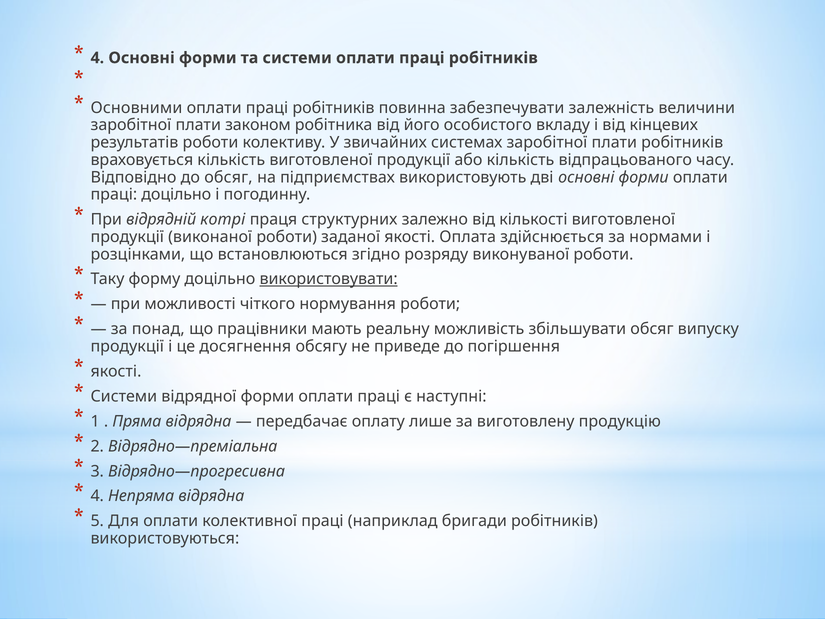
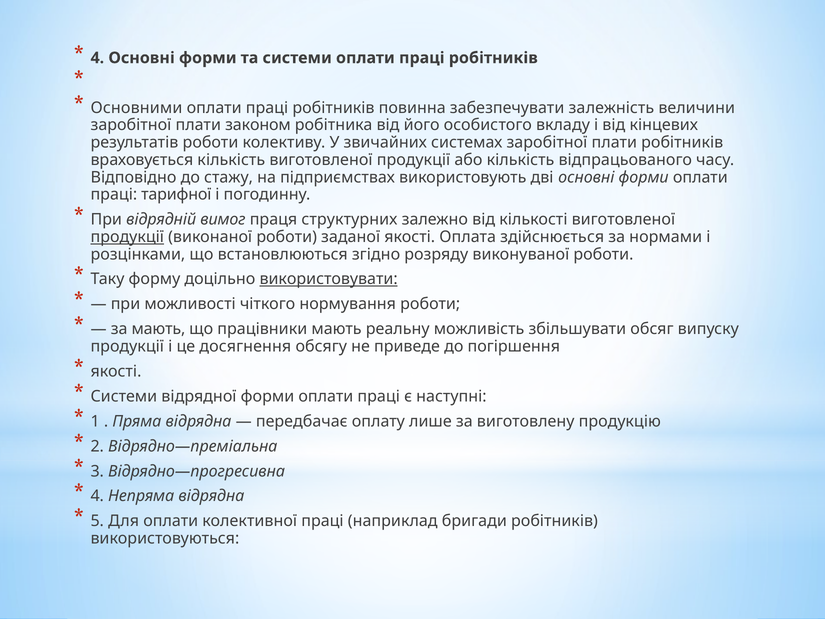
до обсяг: обсяг -> стажу (229, 177)
праці доцільно: доцільно -> тарифної (176, 194)
котрі: котрі -> вимог (223, 219)
продукції underline: none -> present (127, 237)
за понад: понад -> мають (158, 329)
